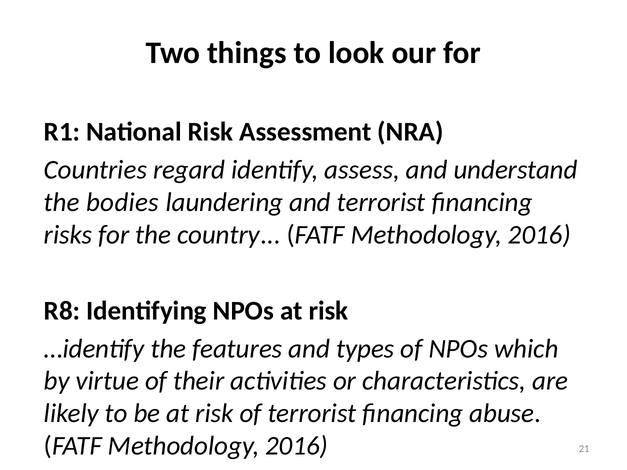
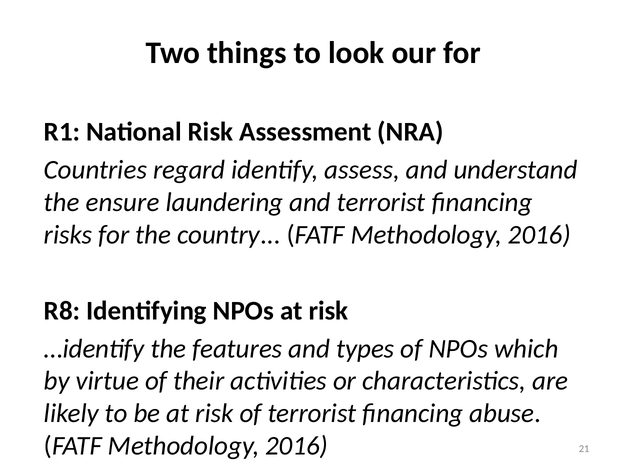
bodies: bodies -> ensure (123, 202)
